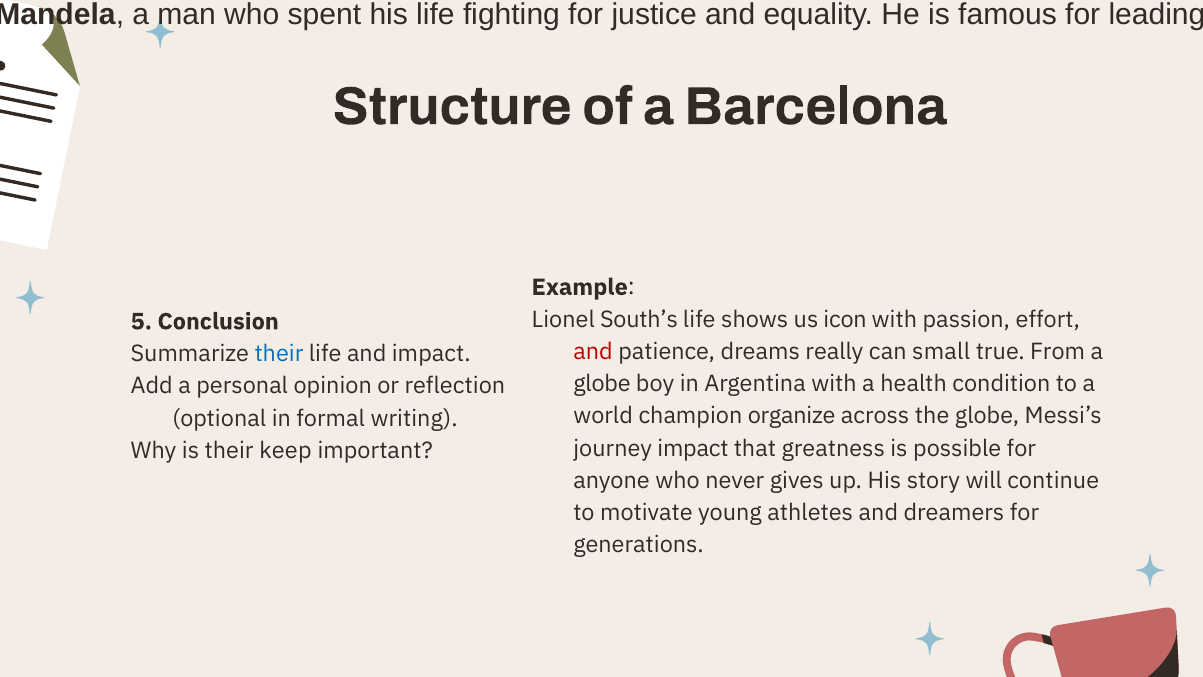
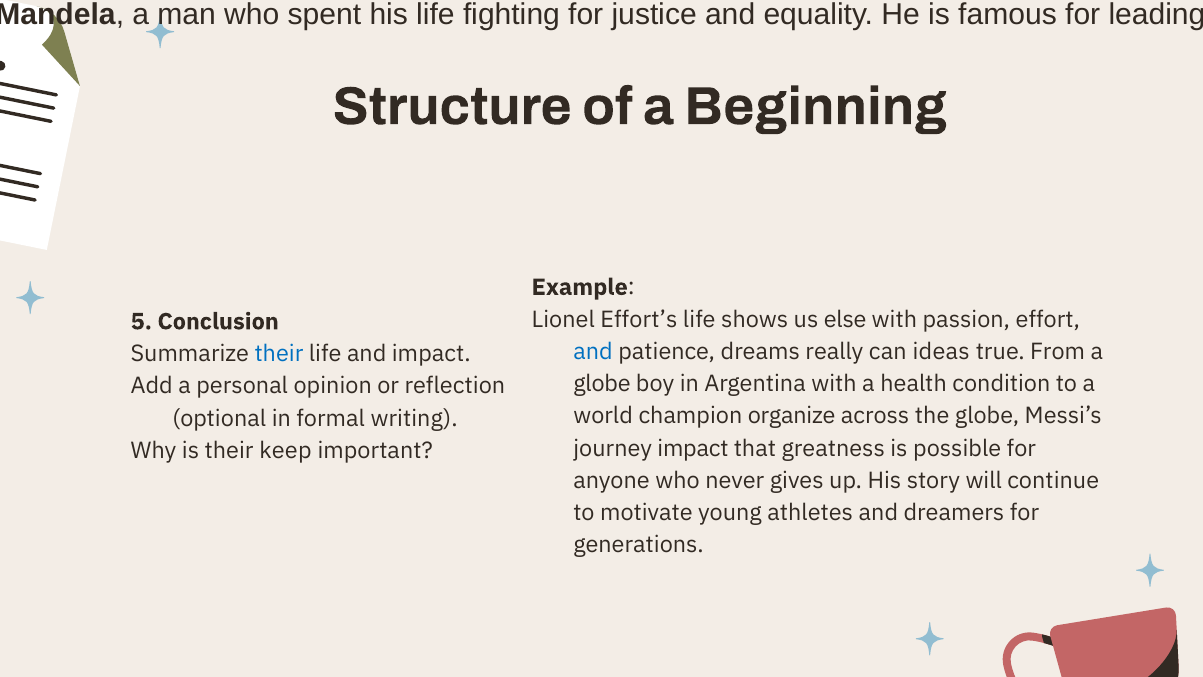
Barcelona: Barcelona -> Beginning (816, 106)
South’s: South’s -> Effort’s (639, 319)
icon: icon -> else (845, 319)
and colour: red -> blue (593, 352)
small: small -> ideas (941, 352)
